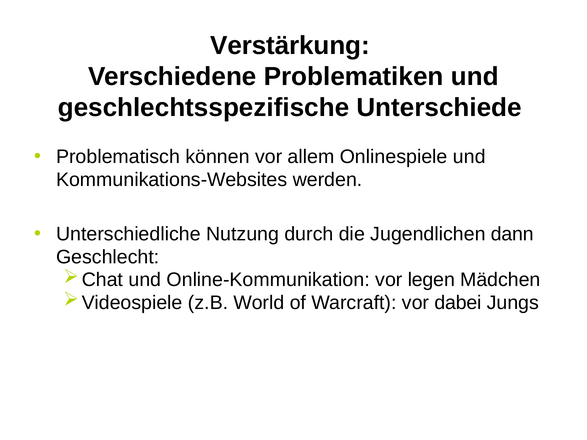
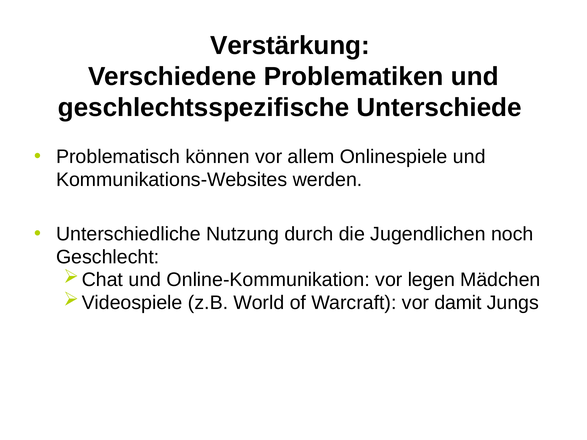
dann: dann -> noch (512, 234)
dabei: dabei -> damit (458, 303)
